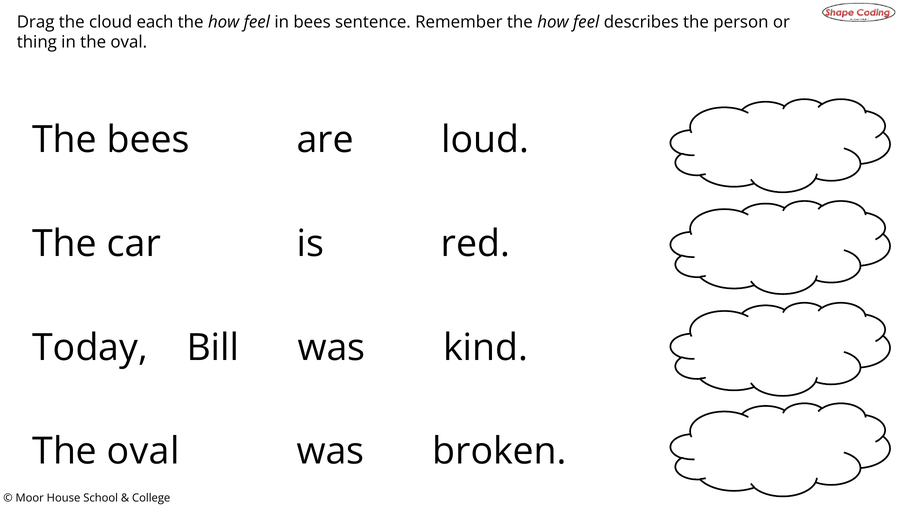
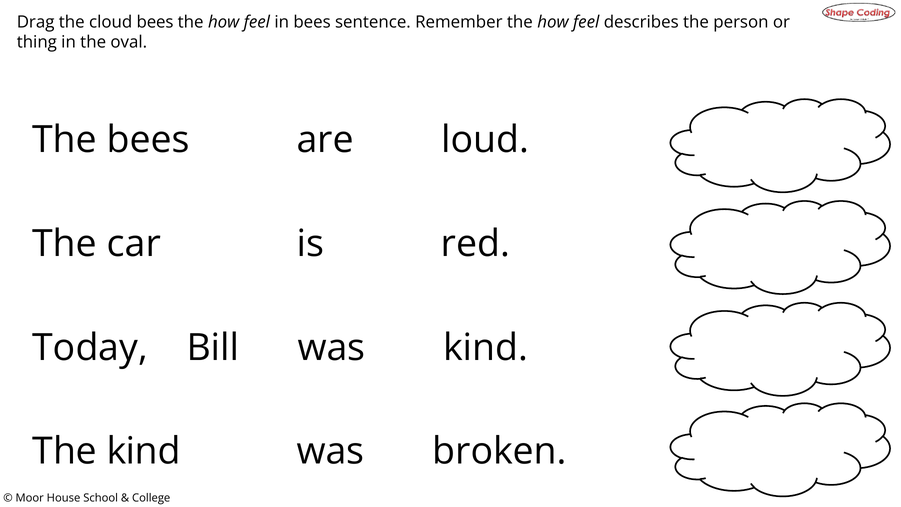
cloud each: each -> bees (155, 22)
oval: oval -> kind (144, 451)
